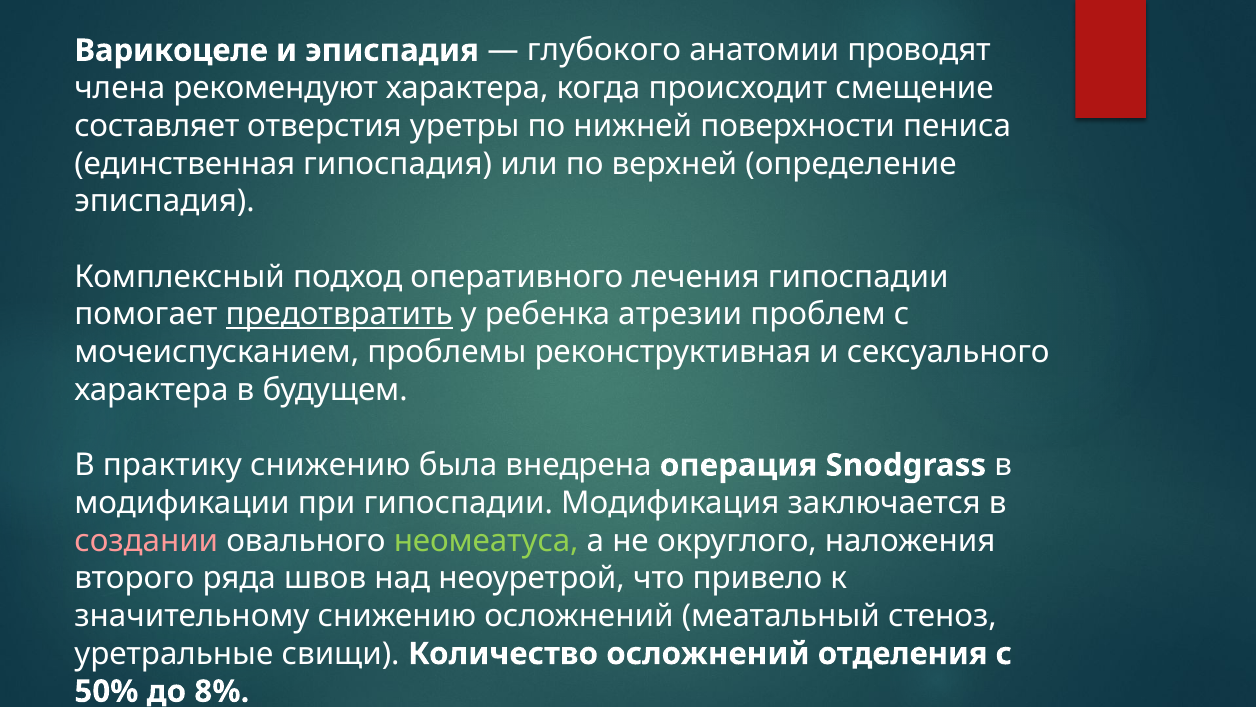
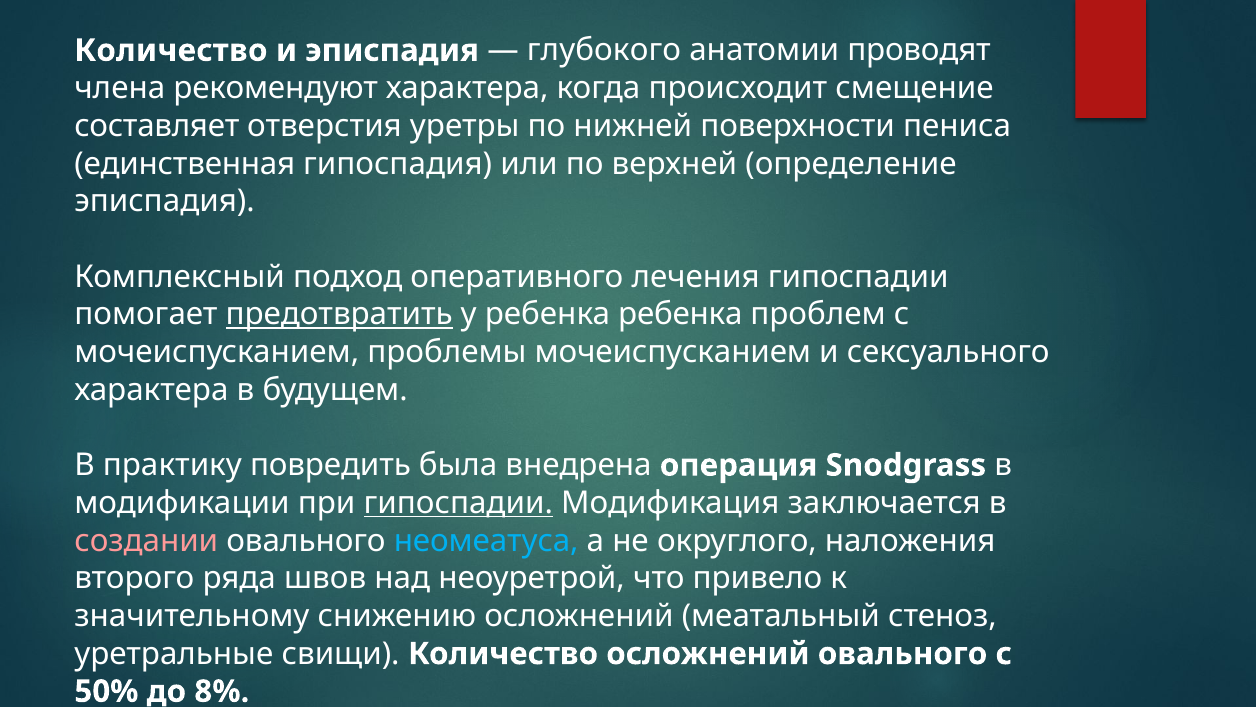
Варикоцеле: Варикоцеле -> Количество (171, 50)
ребенка атрезии: атрезии -> ребенка (680, 314)
проблемы реконструктивная: реконструктивная -> мочеиспусканием (673, 352)
практику снижению: снижению -> повредить (330, 465)
гипоспадии underline: none -> present (458, 503)
неомеатуса colour: light green -> light blue (486, 540)
осложнений отделения: отделения -> овального (903, 653)
